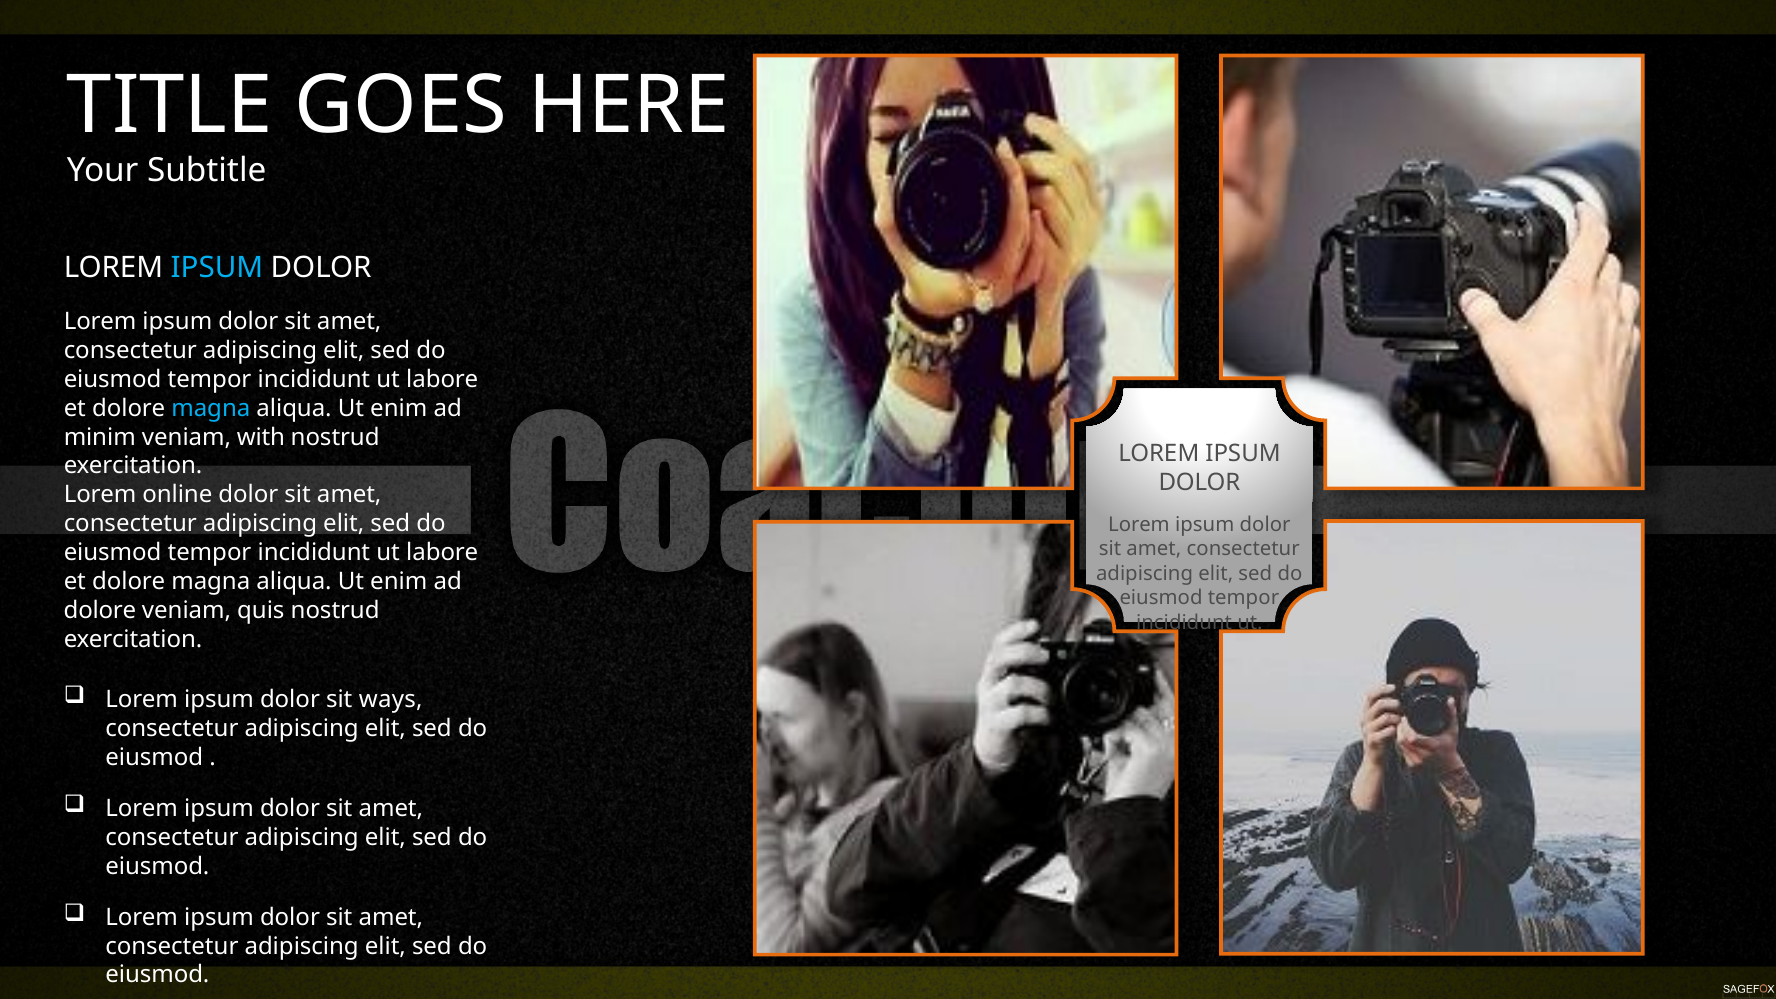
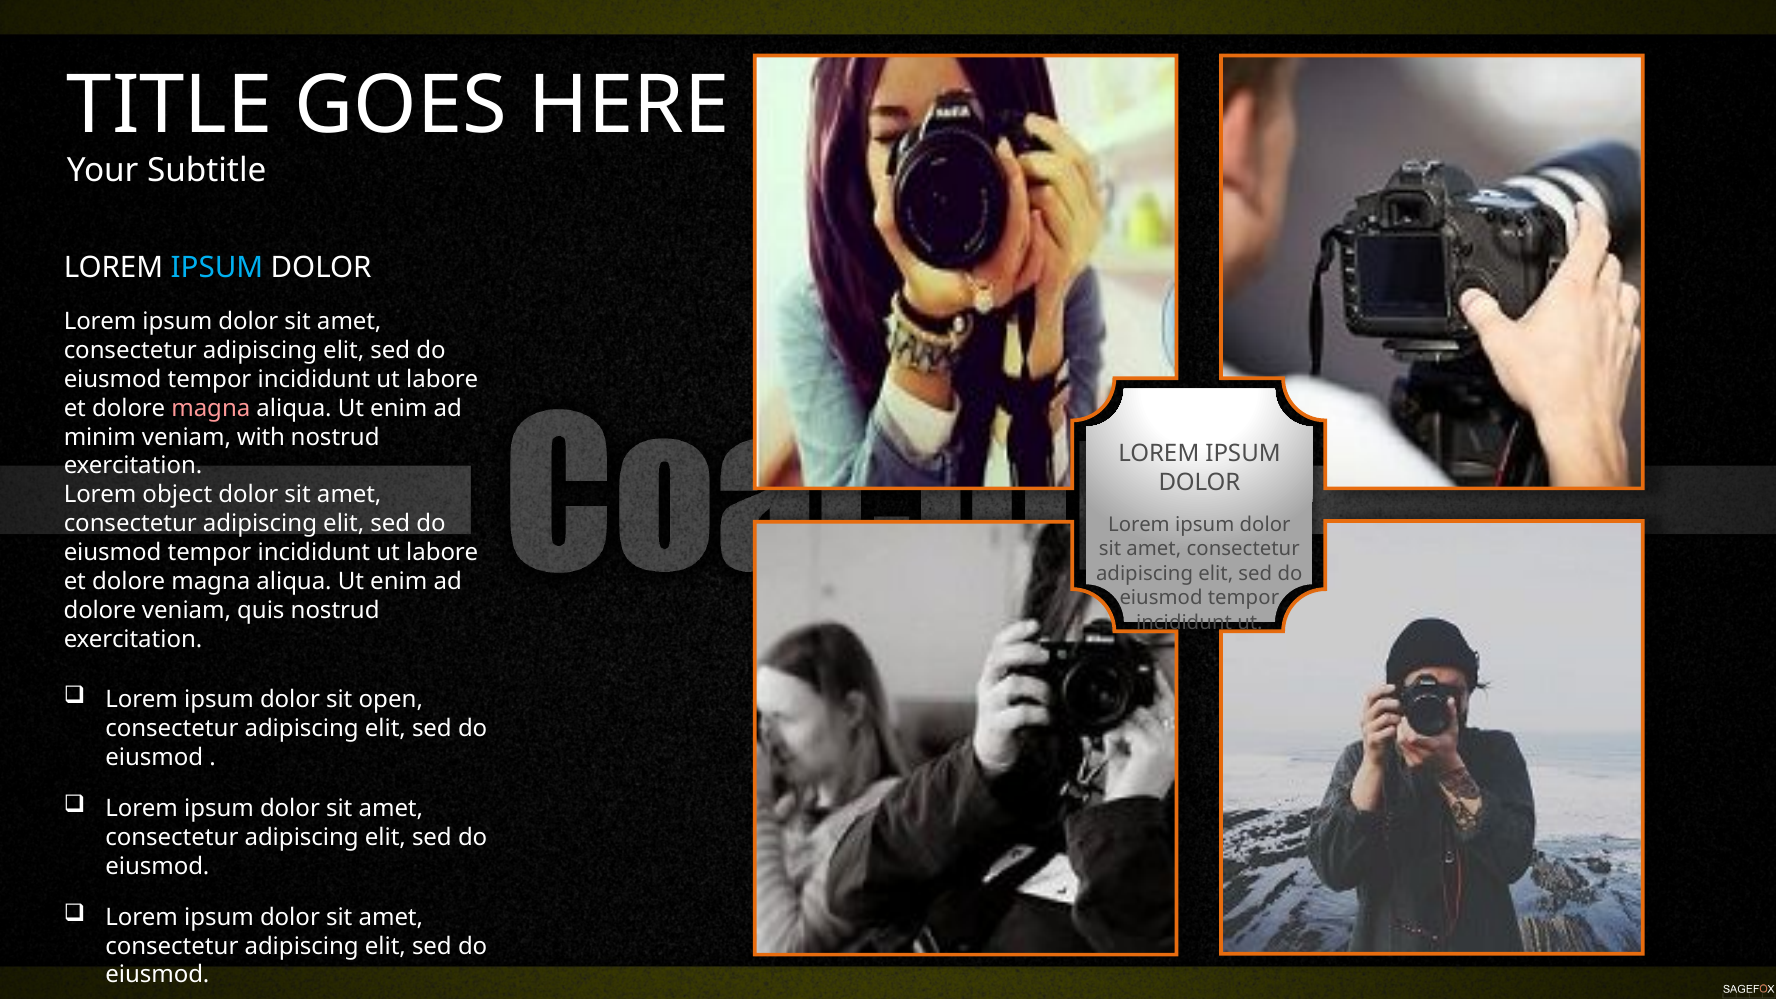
magna colour: light blue -> pink (211, 408)
online: online -> object (177, 495)
ways: ways -> open (391, 699)
